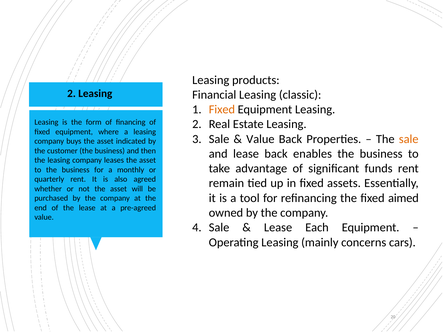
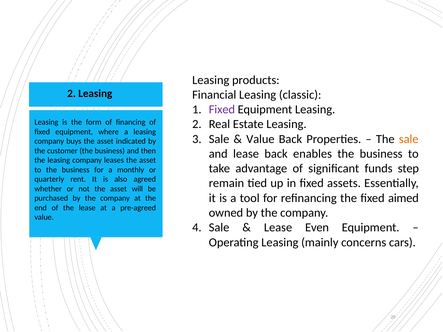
Fixed colour: orange -> purple (222, 110)
funds rent: rent -> step (408, 169)
Each: Each -> Even (317, 228)
